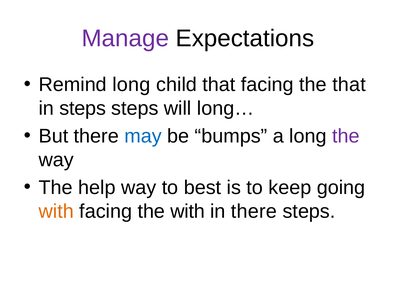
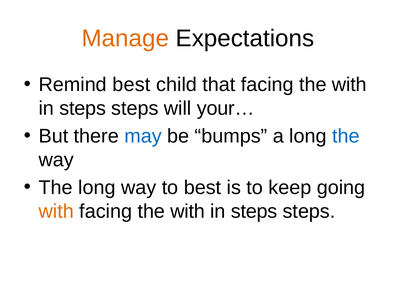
Manage colour: purple -> orange (125, 38)
Remind long: long -> best (131, 85)
that facing the that: that -> with (349, 85)
long…: long… -> your… (226, 108)
the colour: purple -> blue (346, 136)
The help: help -> long (97, 188)
there: there -> steps (254, 211)
